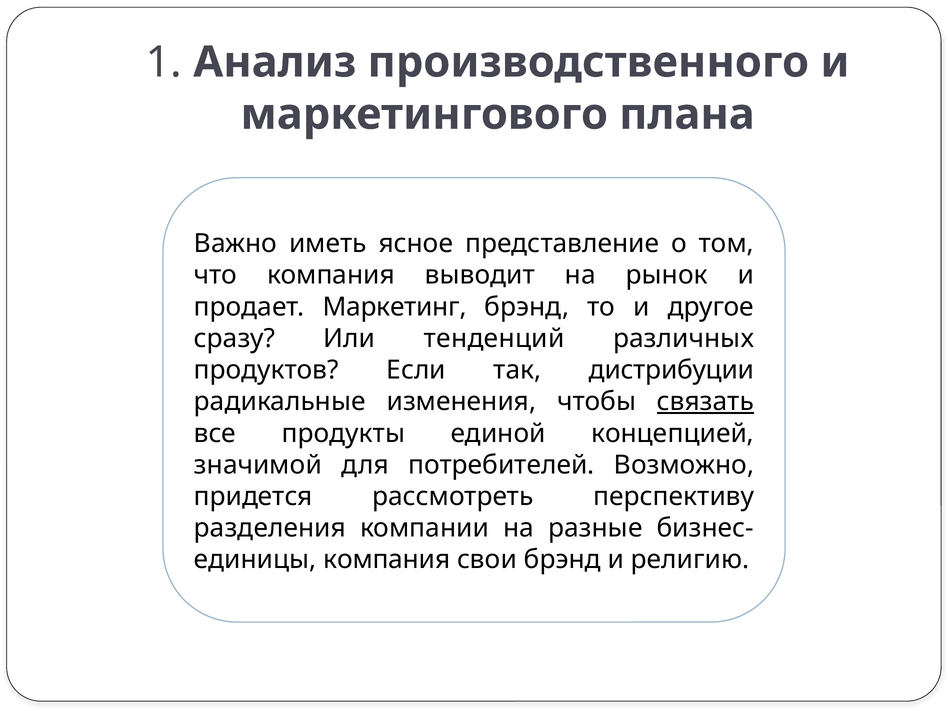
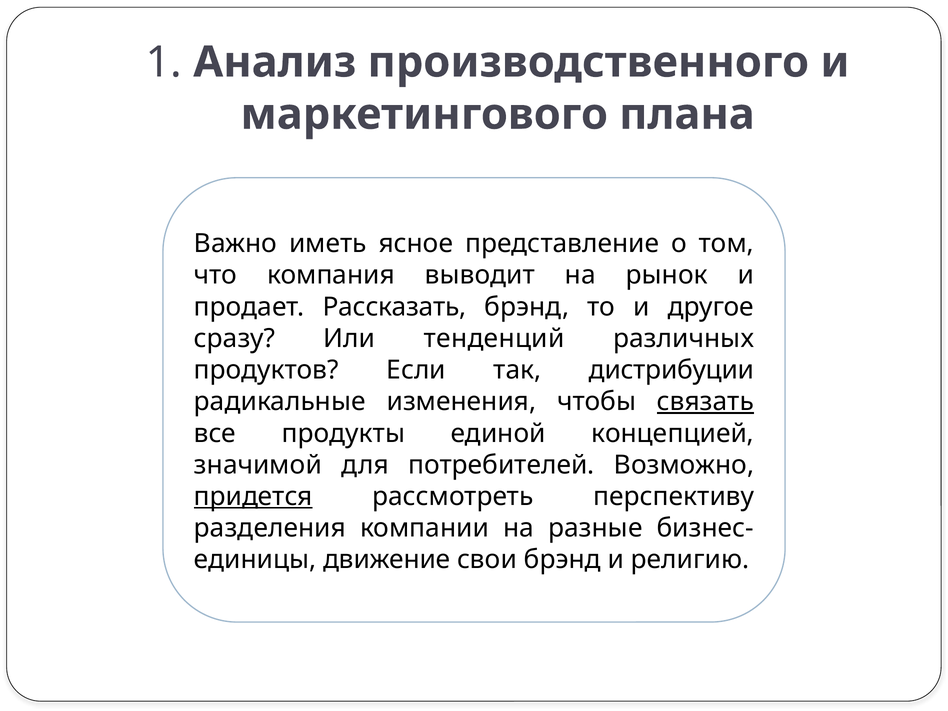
Маркетинг: Маркетинг -> Рассказать (395, 307)
придется underline: none -> present (253, 497)
компания: компания -> движение (387, 560)
